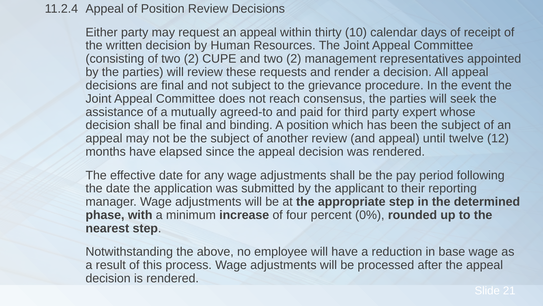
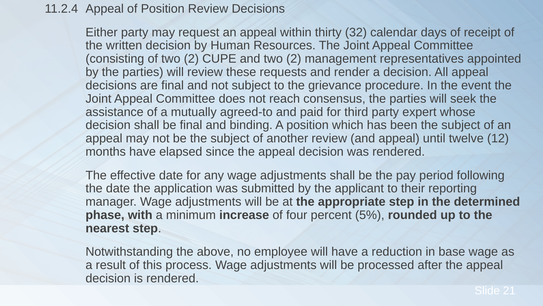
10: 10 -> 32 (356, 32)
0%: 0% -> 5% (370, 215)
